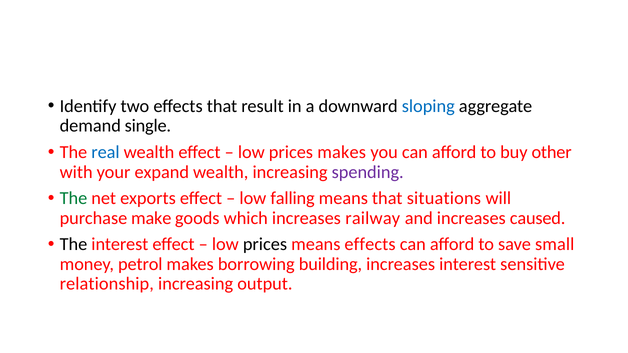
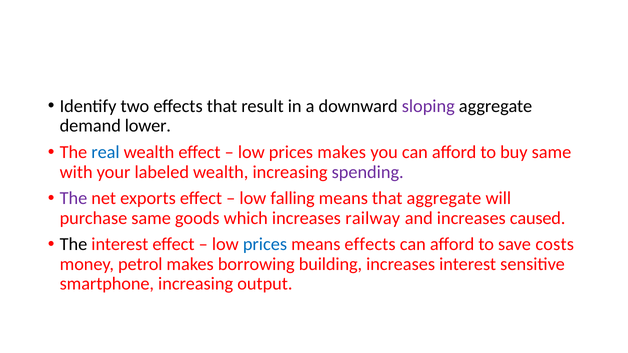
sloping colour: blue -> purple (428, 106)
single: single -> lower (148, 126)
buy other: other -> same (552, 152)
expand: expand -> labeled (162, 172)
The colour: green -> purple (73, 198)
that situations: situations -> aggregate (444, 198)
purchase make: make -> same (151, 218)
prices colour: black -> blue (265, 245)
small: small -> costs (555, 245)
relationship: relationship -> smartphone (107, 284)
